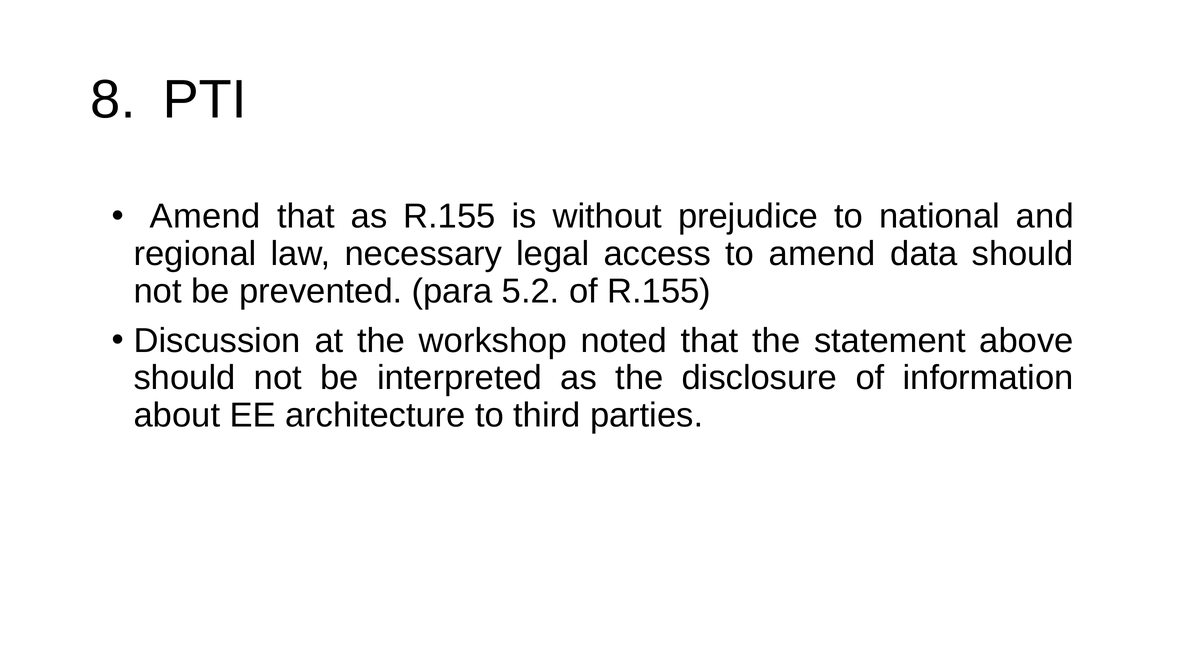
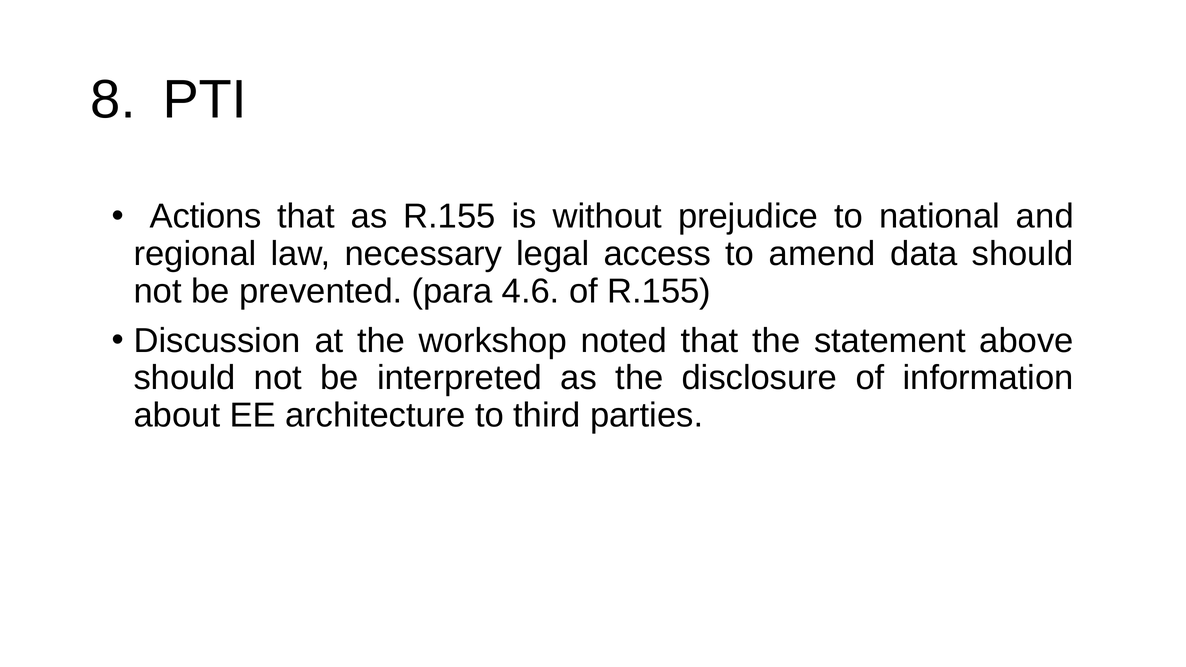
Amend: Amend -> Actions (206, 217)
5.2: 5.2 -> 4.6 (531, 291)
